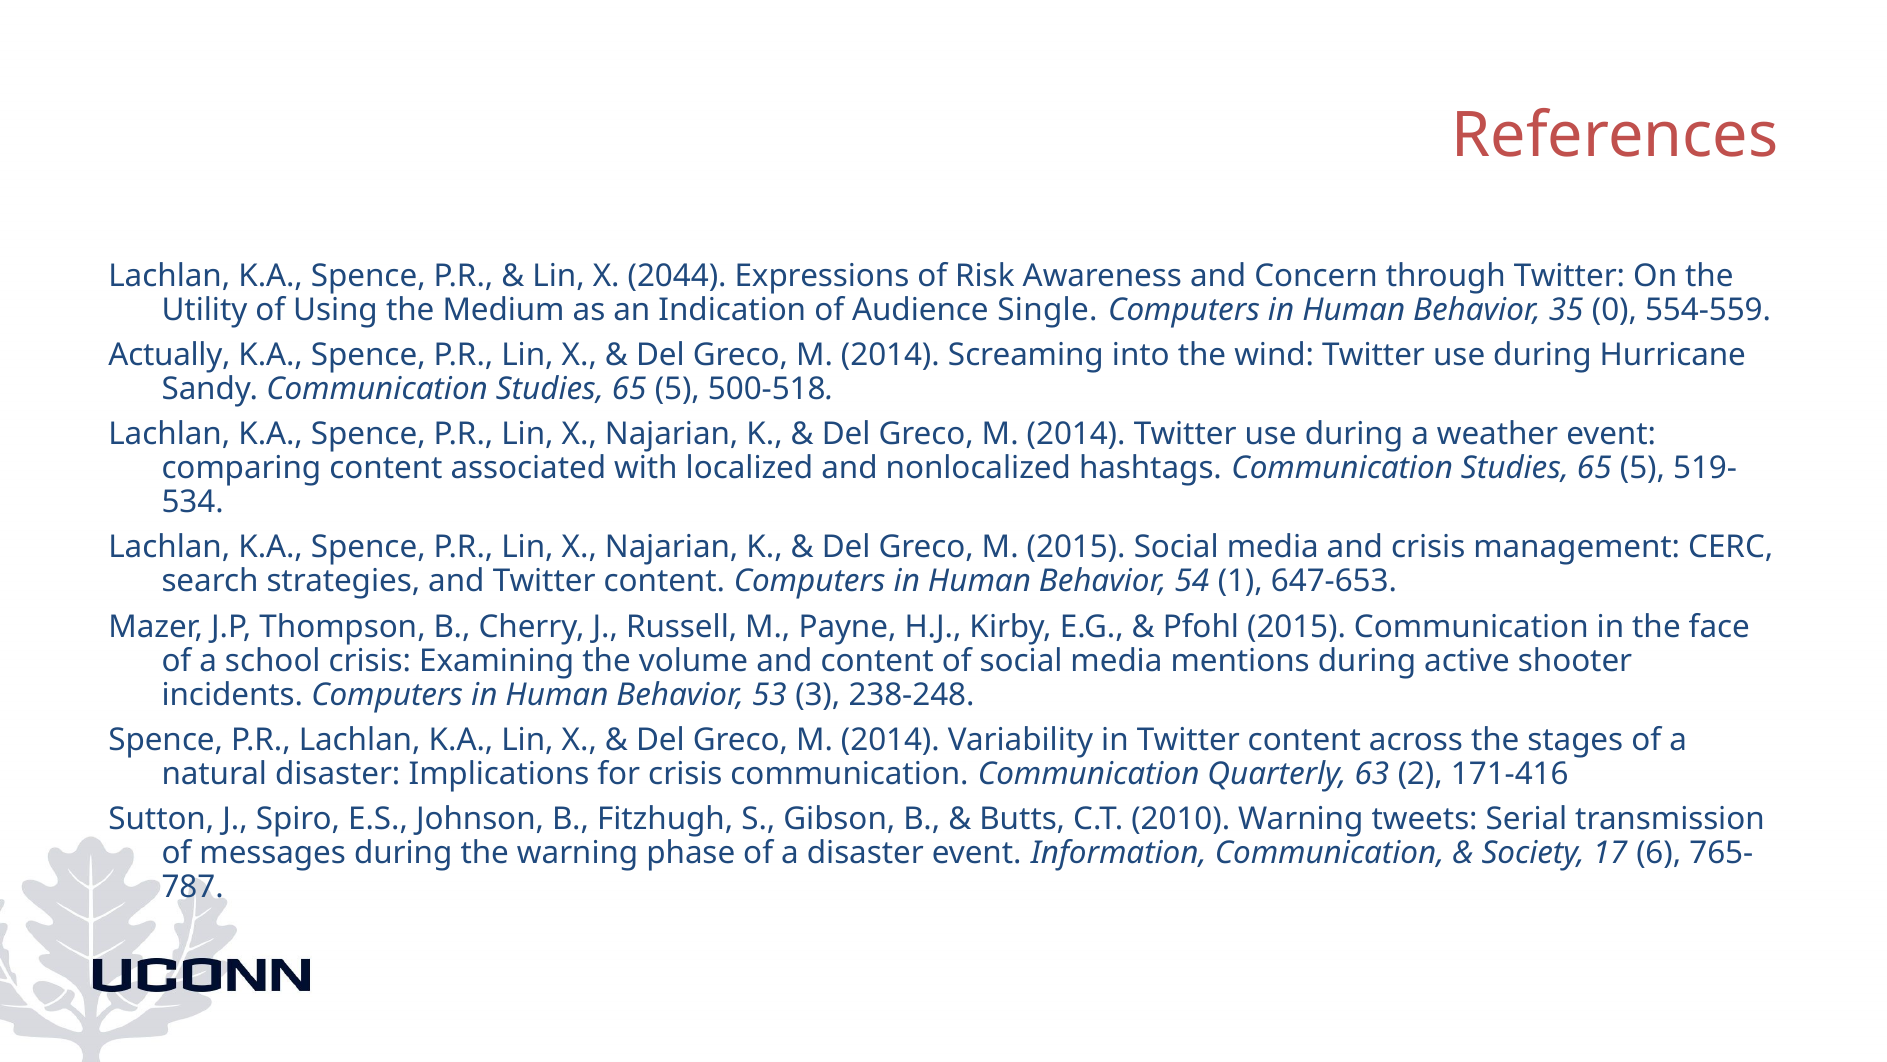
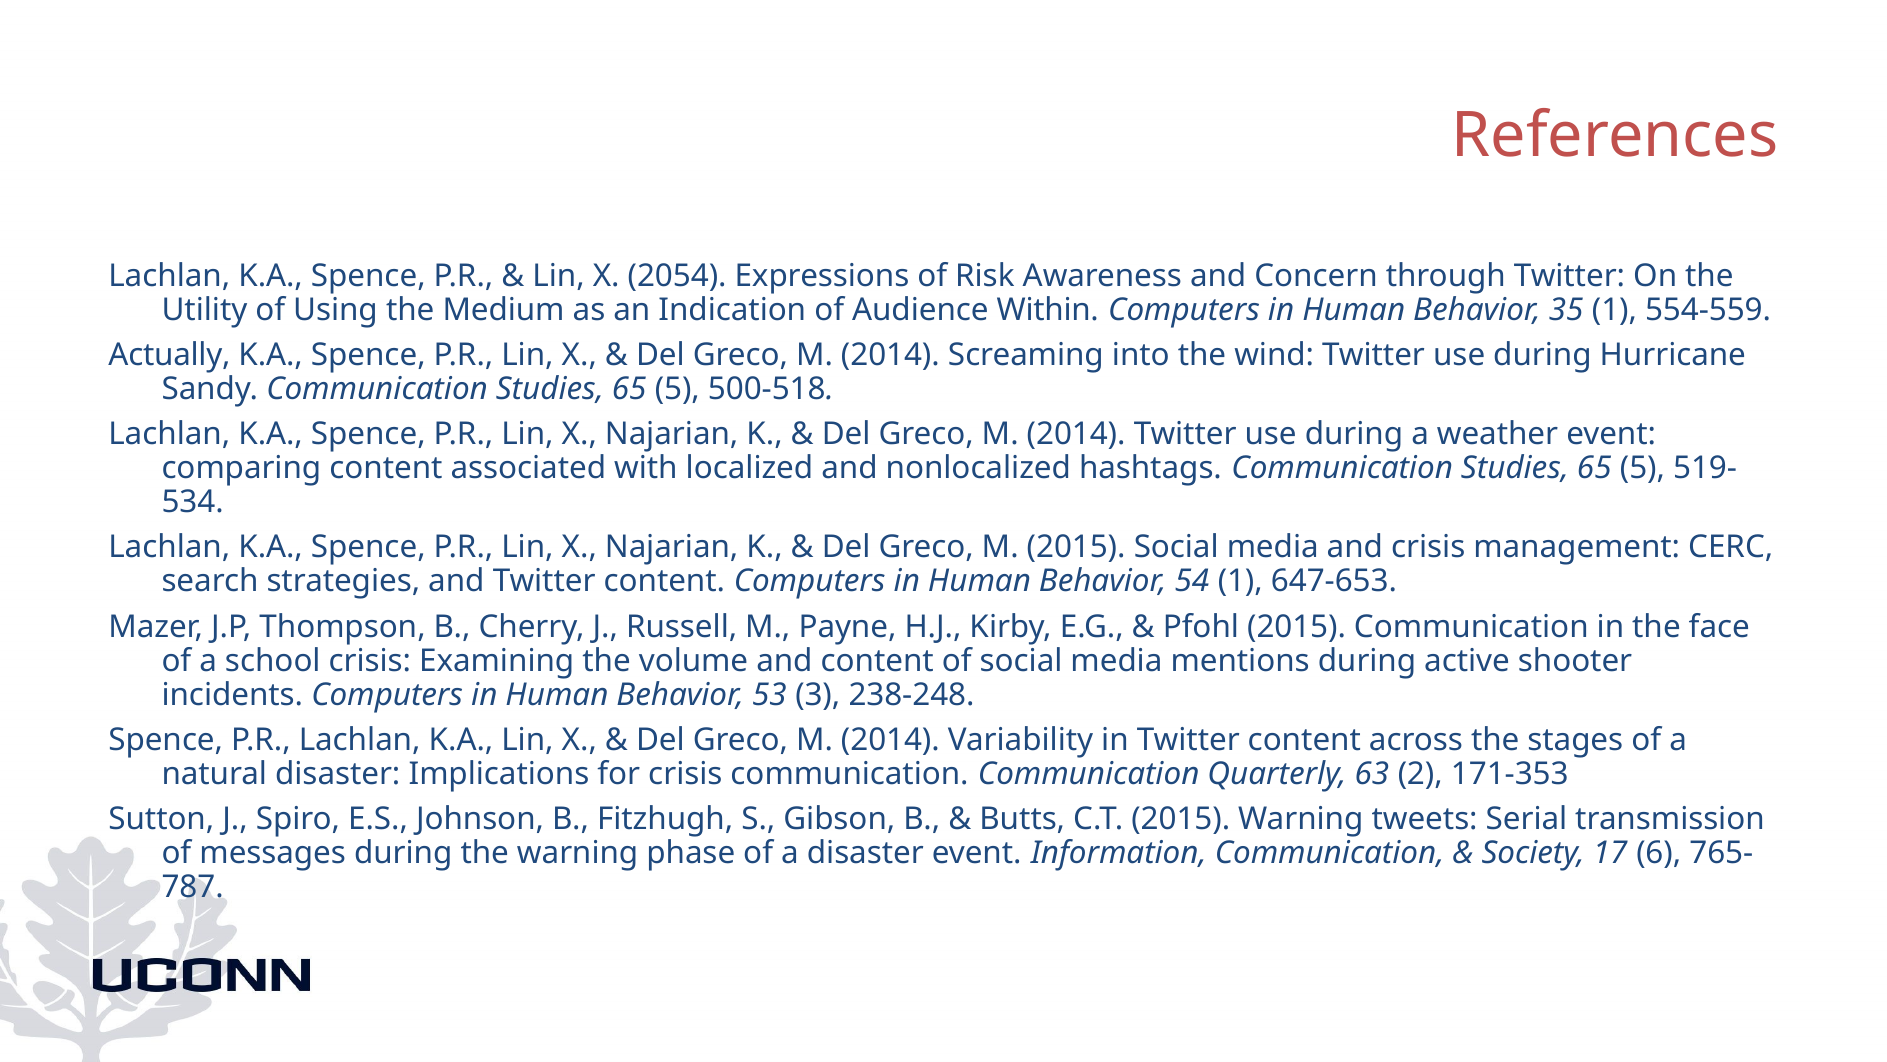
2044: 2044 -> 2054 (677, 276)
Single: Single -> Within (1048, 310)
35 0: 0 -> 1 (1614, 310)
171-416: 171-416 -> 171-353 (1510, 773)
C.T 2010: 2010 -> 2015 (1181, 819)
